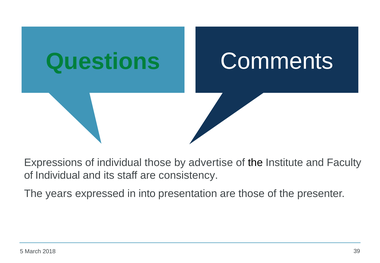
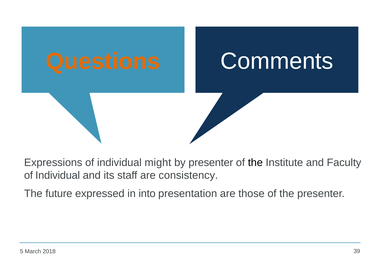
Questions colour: green -> orange (103, 61)
individual those: those -> might (158, 163)
by advertise: advertise -> presenter (211, 163)
years: years -> future (59, 194)
